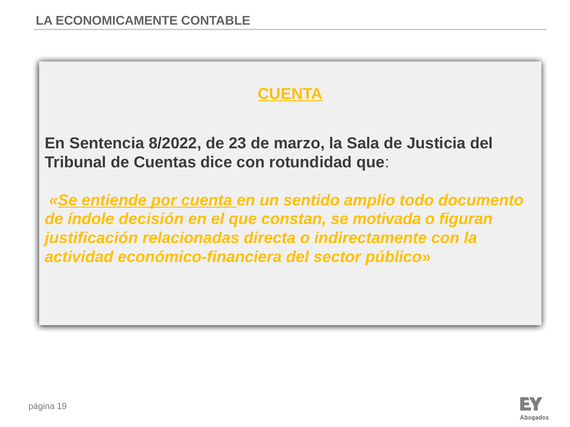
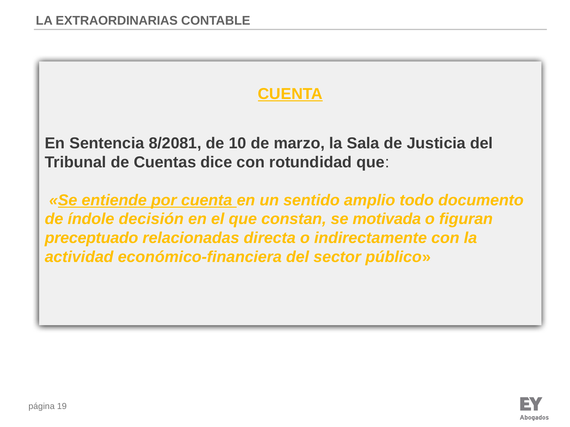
ECONOMICAMENTE: ECONOMICAMENTE -> EXTRAORDINARIAS (117, 21)
8/2022: 8/2022 -> 8/2081 (175, 143)
23: 23 -> 10 (238, 143)
justificación: justificación -> preceptuado (91, 238)
